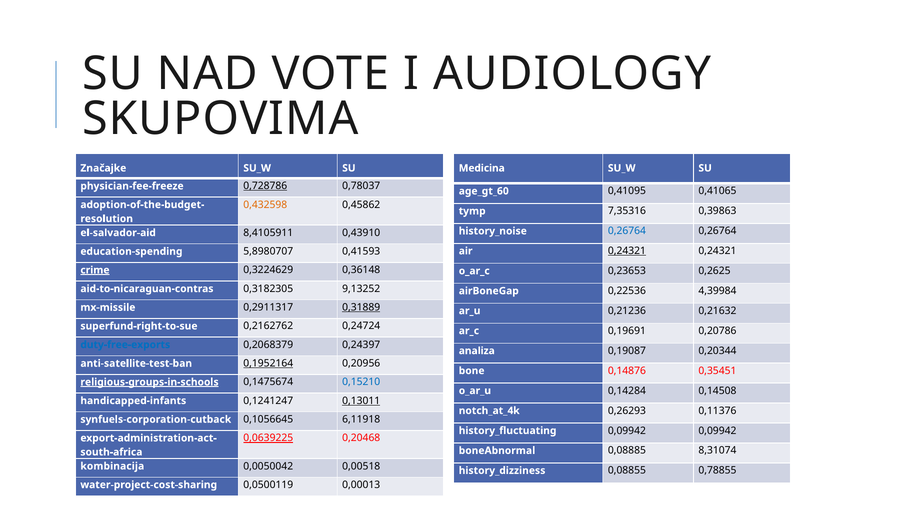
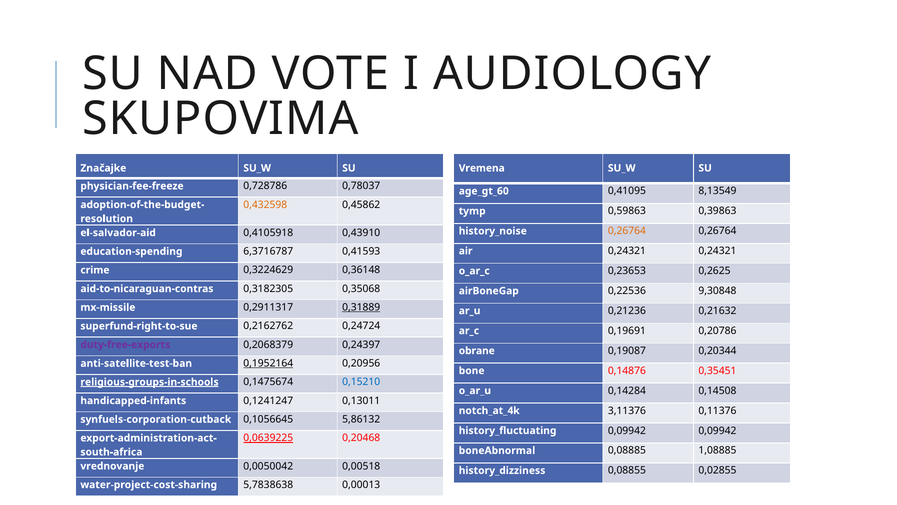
Medicina: Medicina -> Vremena (482, 168)
0,728786 underline: present -> none (265, 186)
0,41065: 0,41065 -> 8,13549 (717, 191)
7,35316: 7,35316 -> 0,59863 (627, 211)
0,26764 colour: blue -> orange (627, 231)
8,4105911: 8,4105911 -> 0,4105918 (268, 233)
0,24321 underline: present -> none (627, 251)
5,8980707: 5,8980707 -> 6,3716787 (268, 251)
crime underline: present -> none (95, 270)
9,13252: 9,13252 -> 0,35068 (361, 288)
4,39984: 4,39984 -> 9,30848 (717, 291)
duty-free-exports colour: blue -> purple (125, 344)
analiza: analiza -> obrane (477, 350)
0,13011 underline: present -> none (361, 400)
0,26293: 0,26293 -> 3,11376 (627, 410)
6,11918: 6,11918 -> 5,86132 (361, 419)
8,31074: 8,31074 -> 1,08885 (717, 450)
kombinacija: kombinacija -> vrednovanje (112, 466)
0,78855: 0,78855 -> 0,02855 (717, 470)
0,0500119: 0,0500119 -> 5,7838638 (268, 484)
